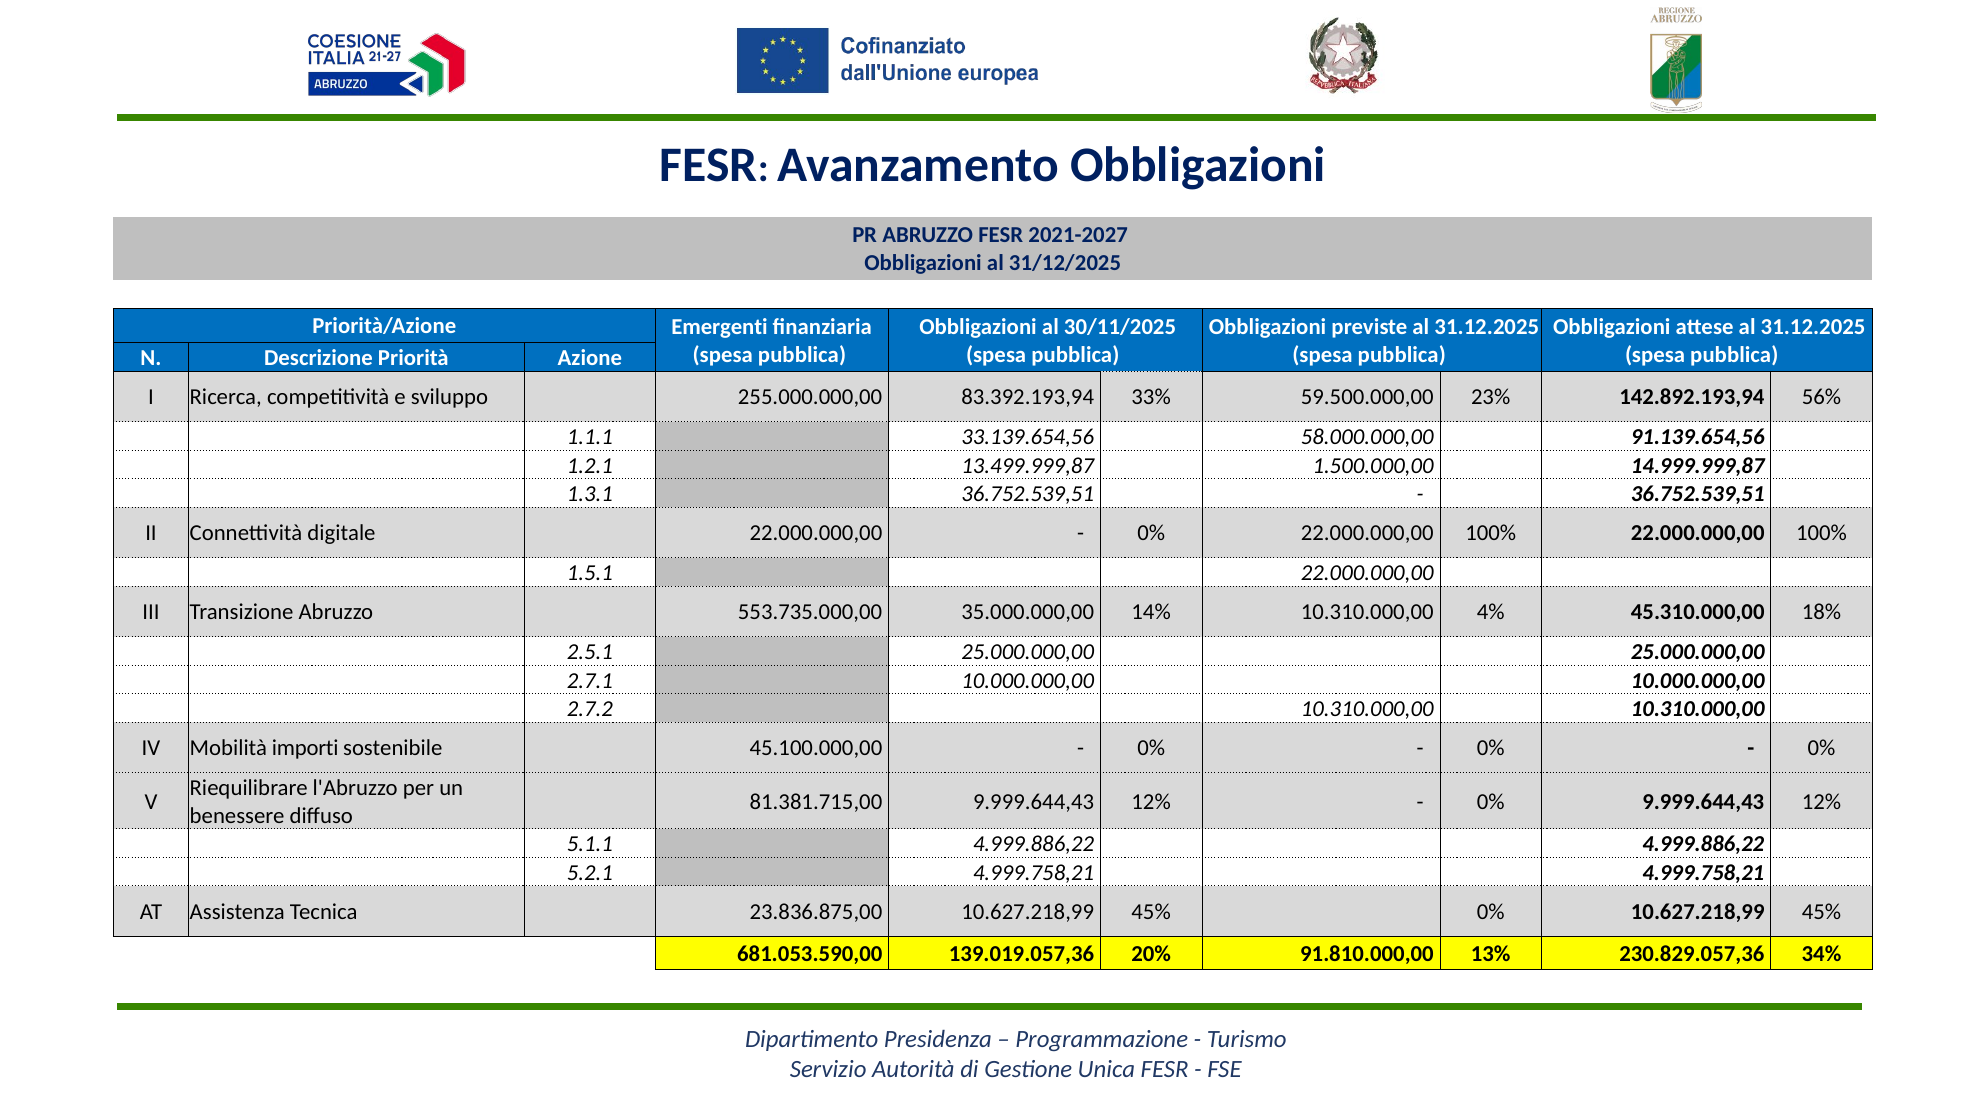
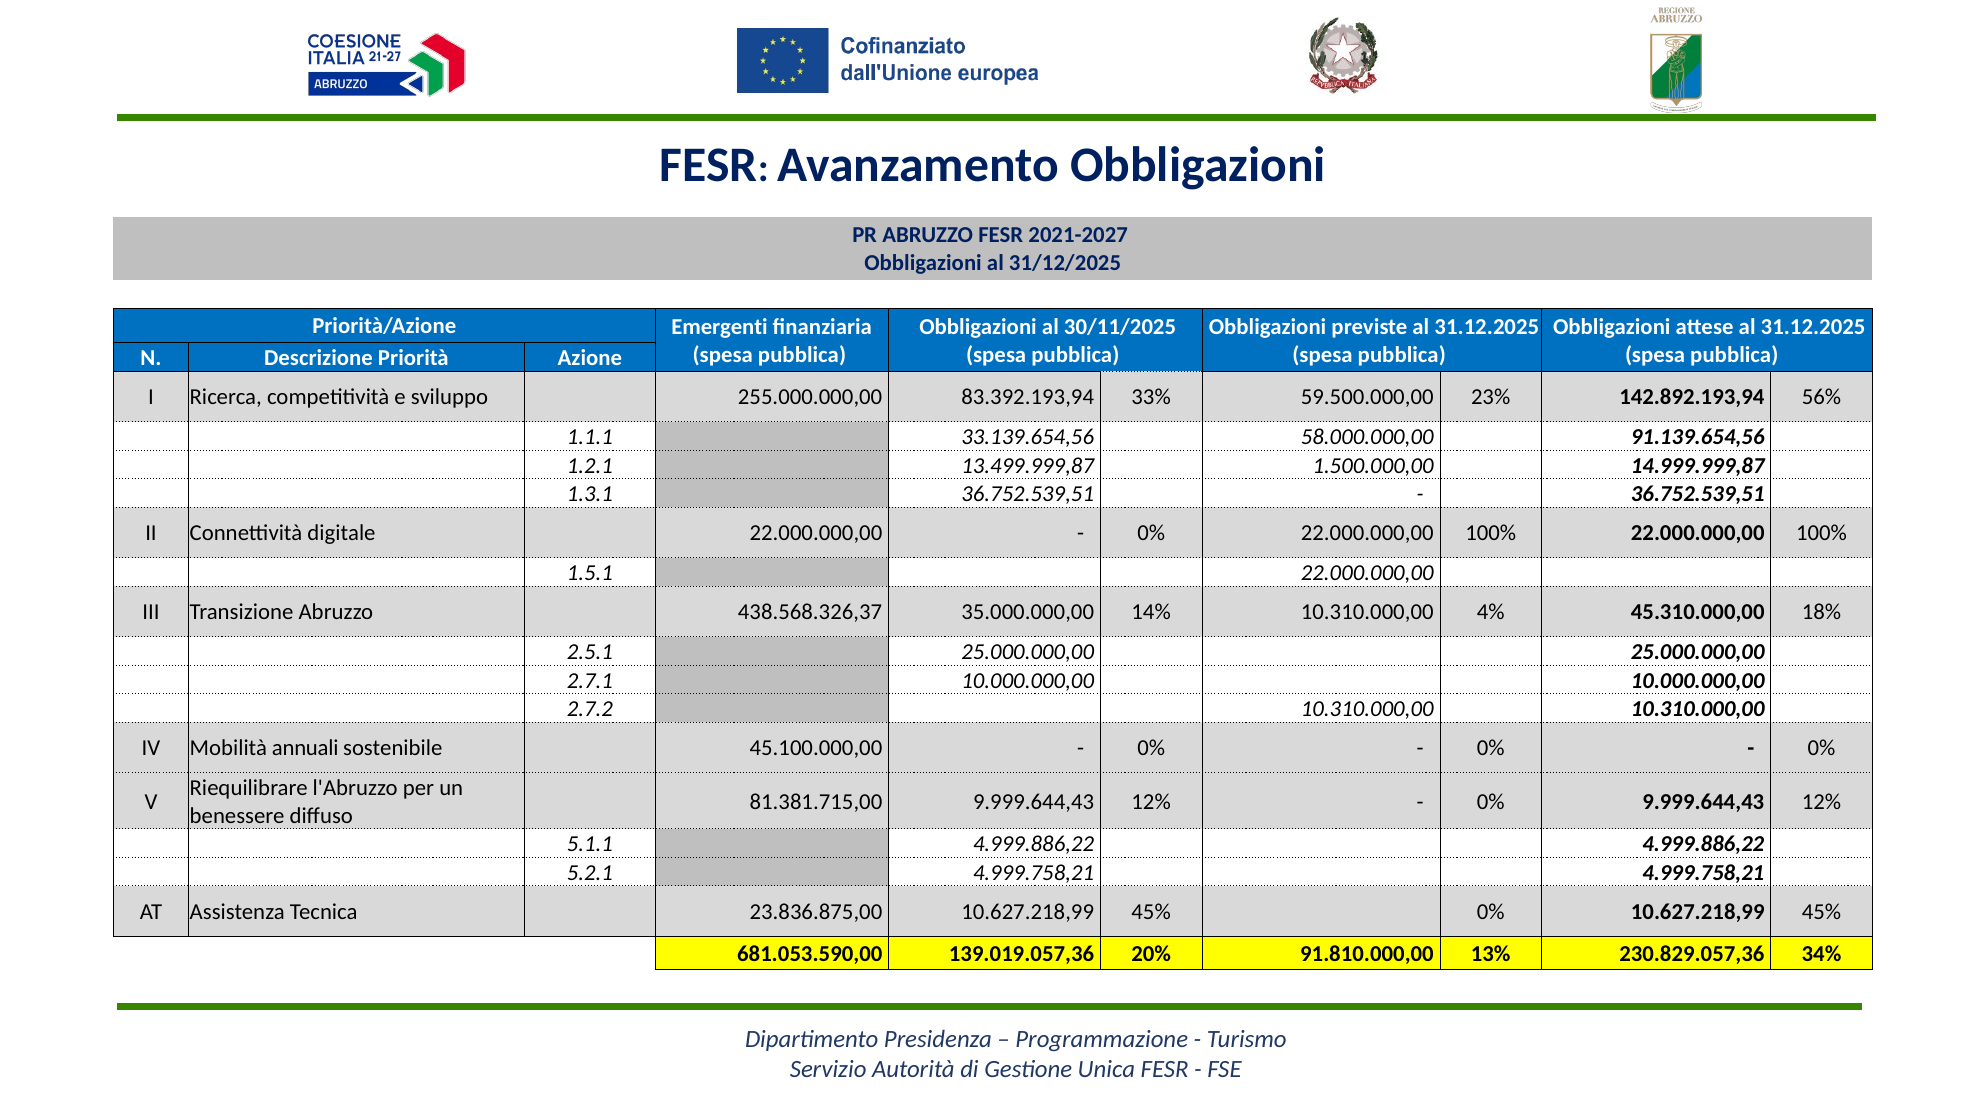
553.735.000,00: 553.735.000,00 -> 438.568.326,37 (810, 612)
importi: importi -> annuali (305, 748)
